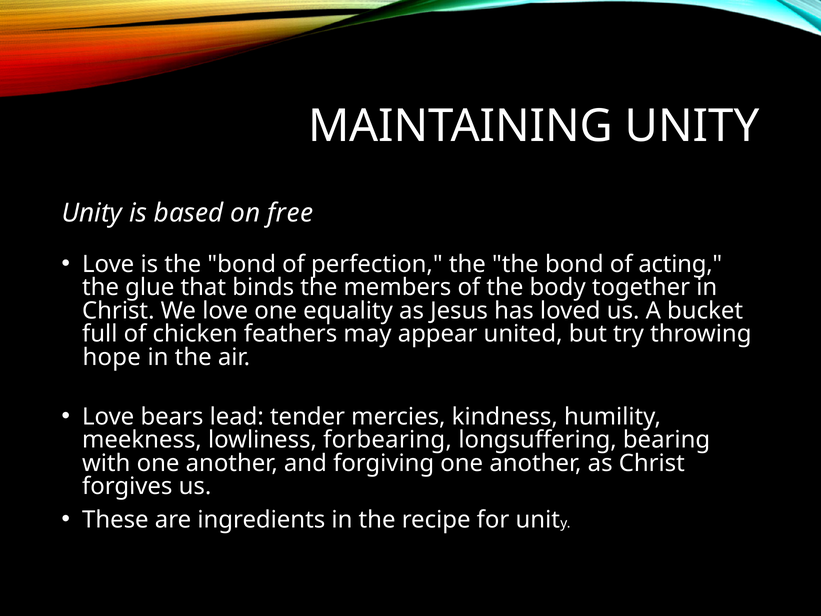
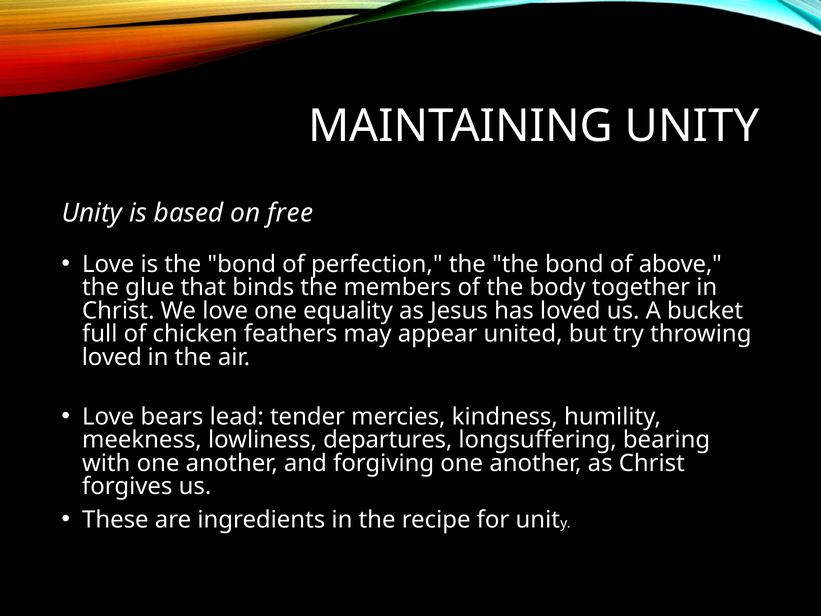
acting: acting -> above (680, 264)
hope: hope -> loved (112, 357)
forbearing: forbearing -> departures (388, 440)
